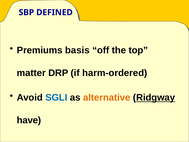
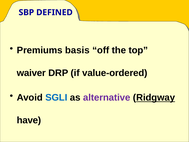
matter: matter -> waiver (31, 73)
harm-ordered: harm-ordered -> value-ordered (115, 73)
alternative colour: orange -> purple (107, 97)
